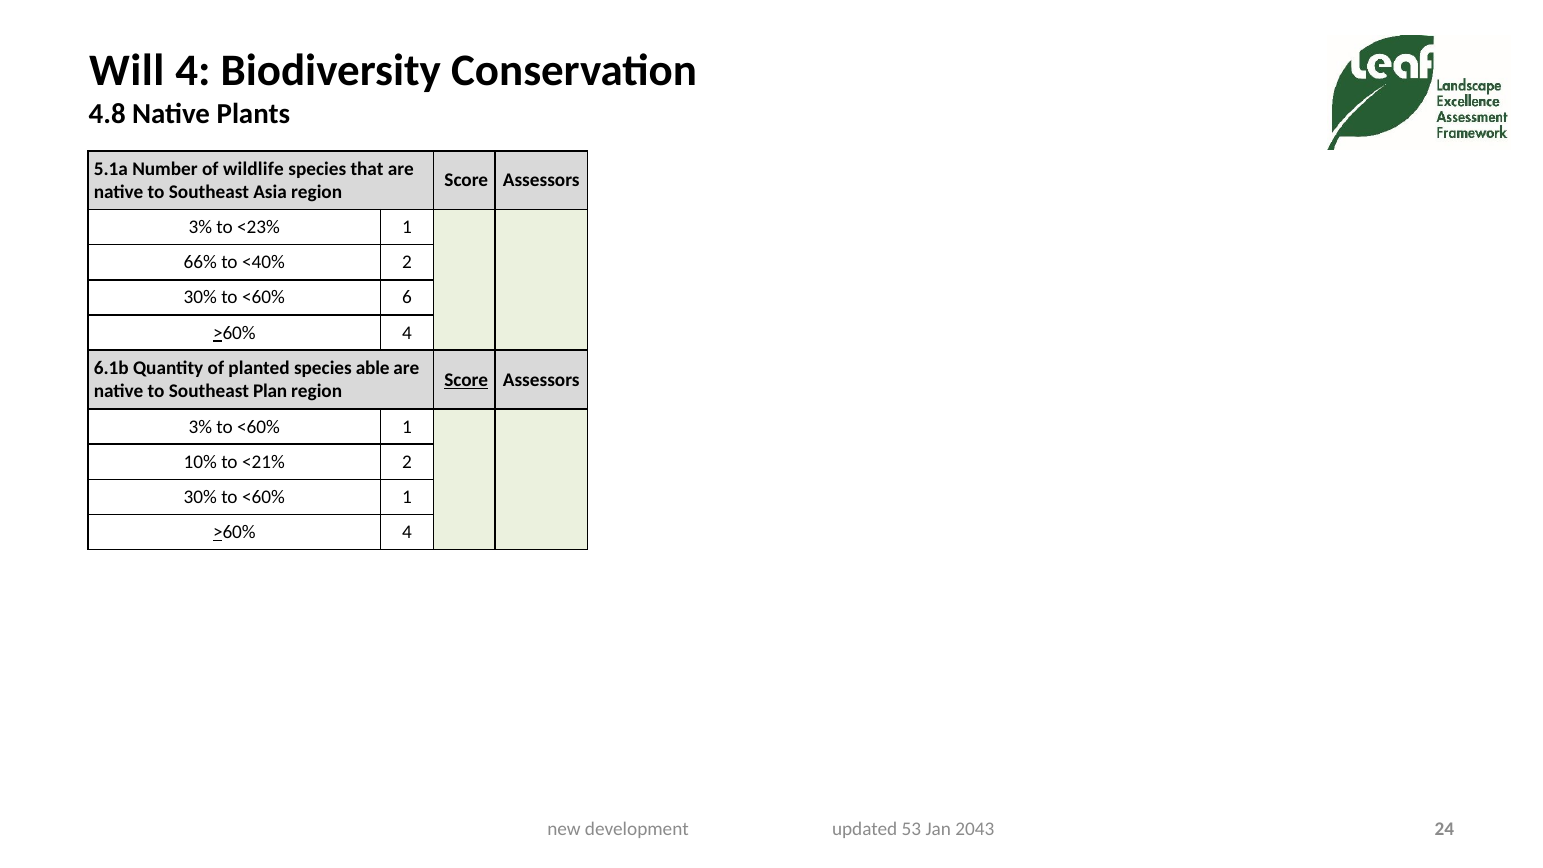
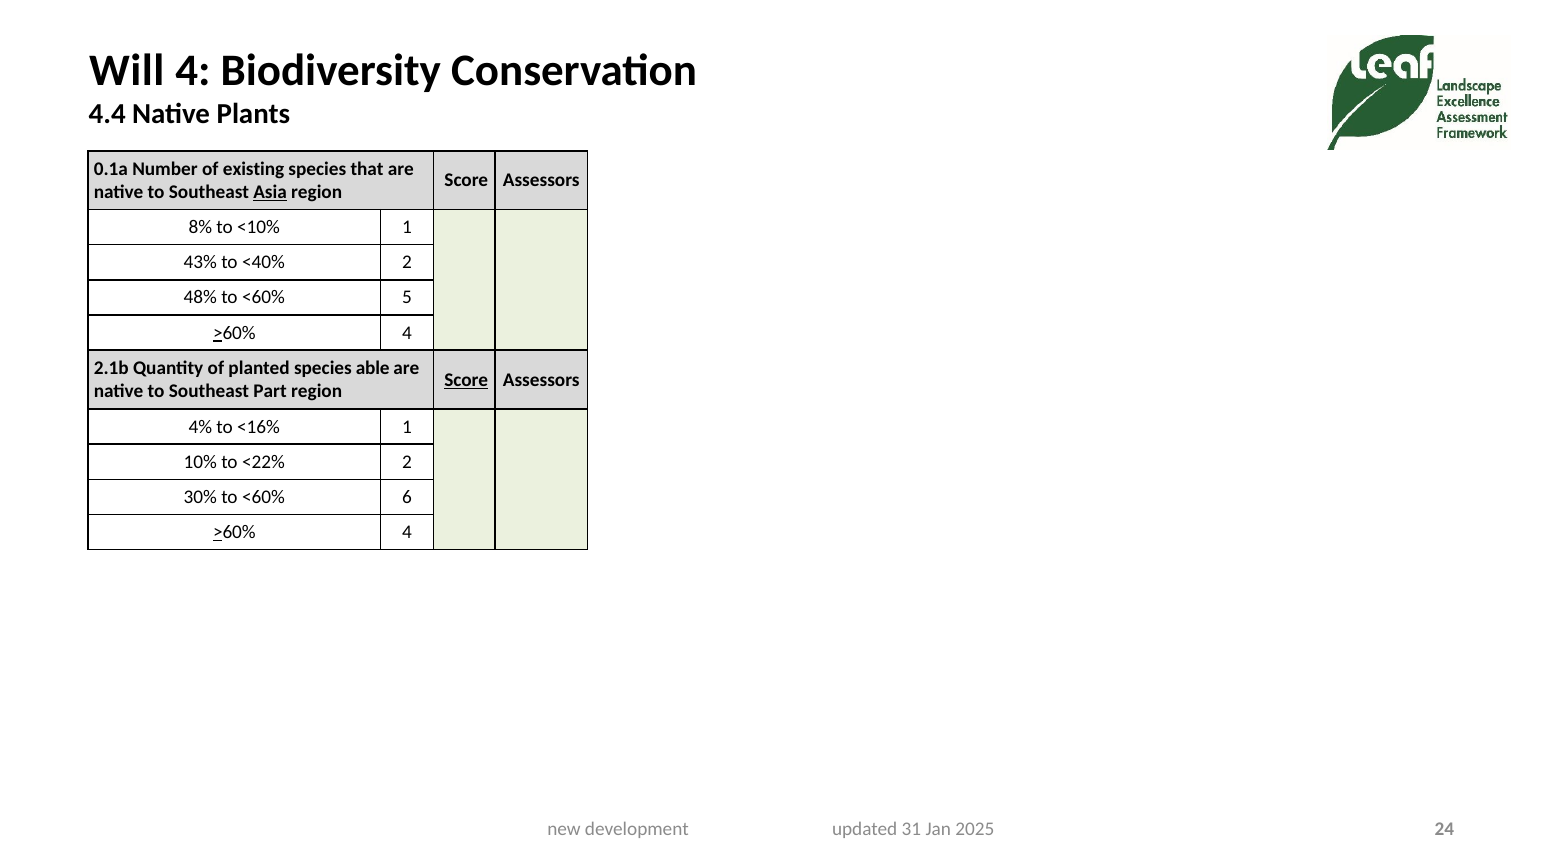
4.8: 4.8 -> 4.4 (107, 114)
5.1a: 5.1a -> 0.1a (111, 169)
wildlife: wildlife -> existing (254, 169)
Asia underline: none -> present (270, 192)
3%: 3% -> 8% (200, 227)
<23%: <23% -> <10% (259, 227)
66%: 66% -> 43% (200, 262)
30%: 30% -> 48% (200, 298)
6: 6 -> 5 (407, 298)
6.1b: 6.1b -> 2.1b (111, 368)
Plan: Plan -> Part (270, 392)
3%: 3% -> 4% (200, 427)
<60%: <60% -> <16% (259, 427)
<21%: <21% -> <22% (263, 462)
30% to <60% 1: 1 -> 6 (407, 497)
53: 53 -> 31 (911, 829)
2043: 2043 -> 2025 (975, 829)
